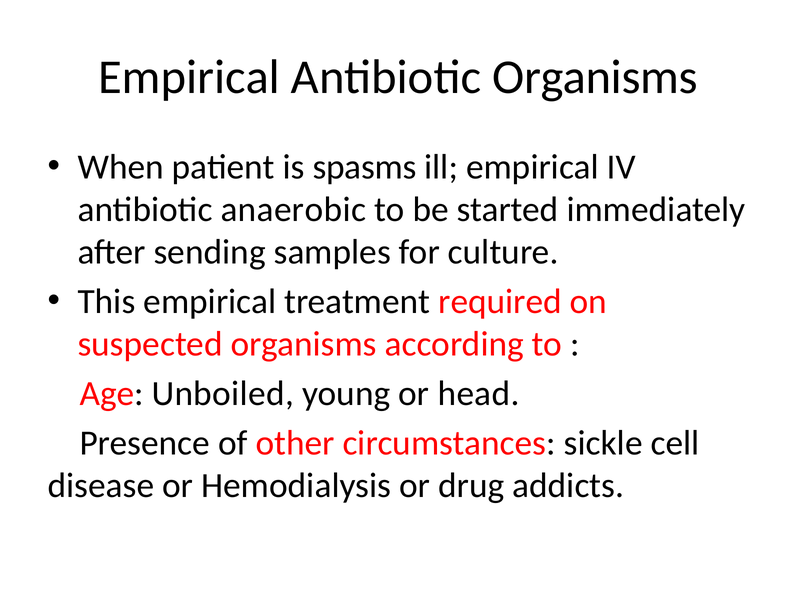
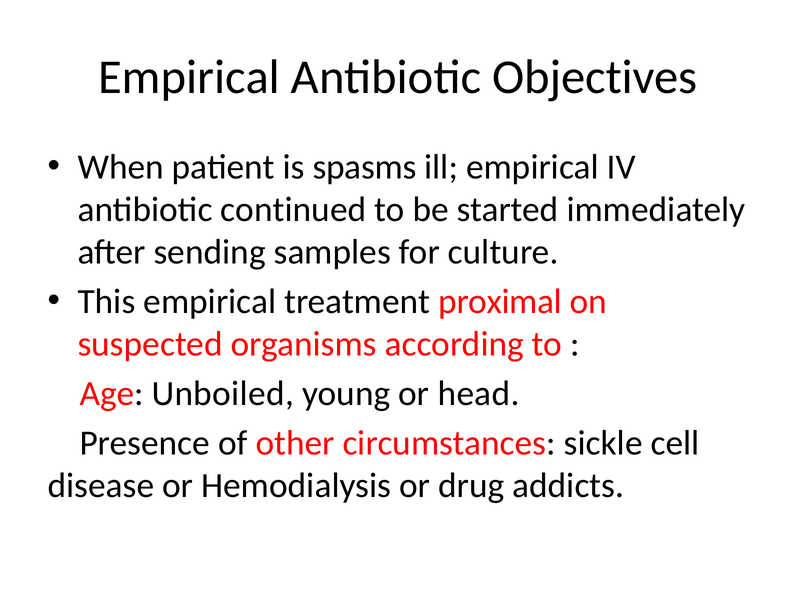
Antibiotic Organisms: Organisms -> Objectives (595, 77)
anaerobic: anaerobic -> continued (293, 209)
required: required -> proximal (500, 301)
